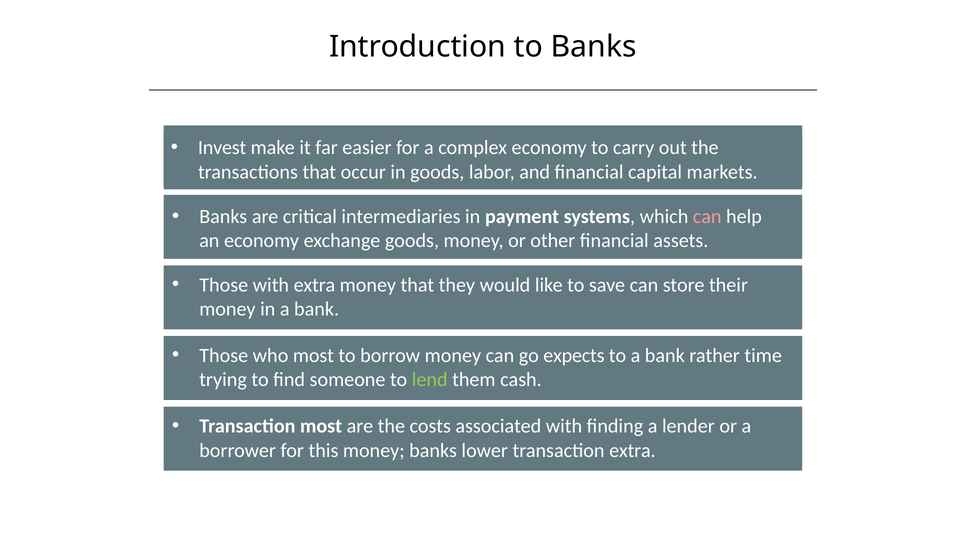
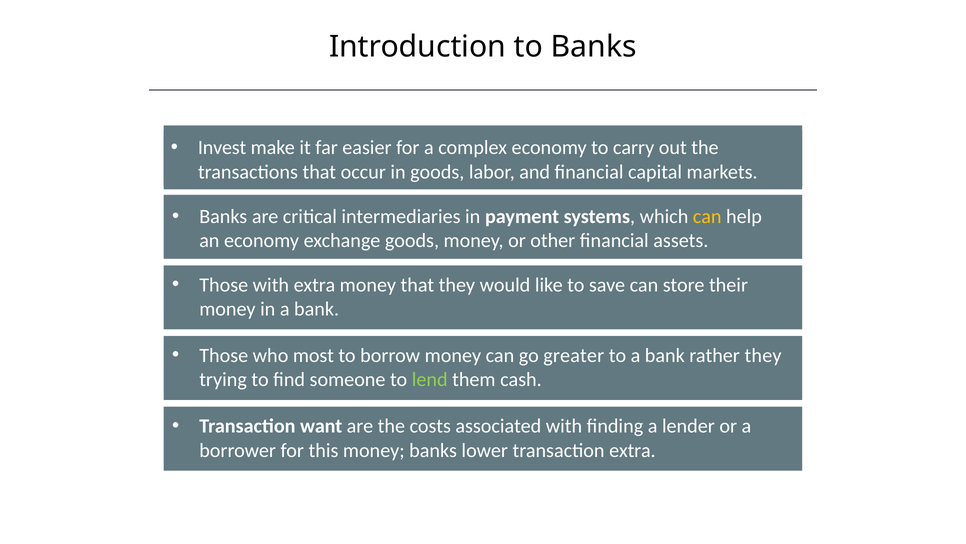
can colour: pink -> yellow (707, 216)
expects: expects -> greater (574, 355)
rather time: time -> they (763, 355)
Transaction most: most -> want (321, 426)
